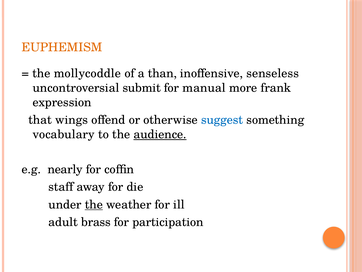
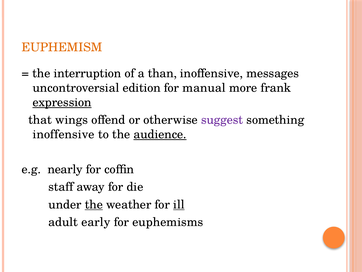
mollycoddle: mollycoddle -> interruption (87, 73)
senseless: senseless -> messages (273, 73)
submit: submit -> edition (142, 88)
expression underline: none -> present (62, 102)
suggest colour: blue -> purple (222, 120)
vocabulary: vocabulary -> inoffensive (64, 134)
ill underline: none -> present (179, 204)
brass: brass -> early (96, 222)
participation: participation -> euphemisms (168, 222)
